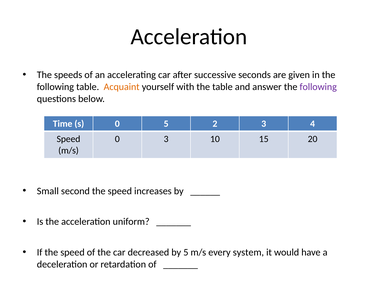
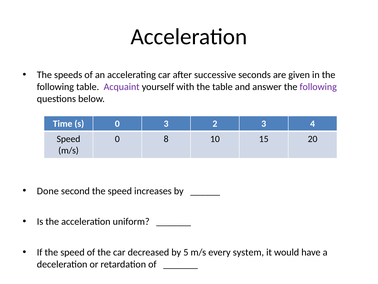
Acquaint colour: orange -> purple (122, 87)
0 5: 5 -> 3 (166, 123)
0 3: 3 -> 8 (166, 139)
Small: Small -> Done (48, 191)
